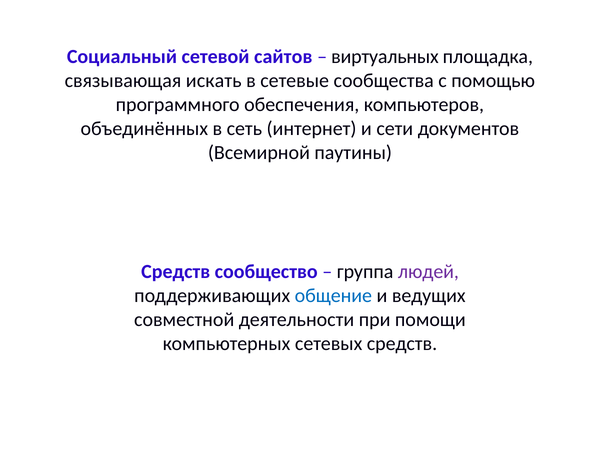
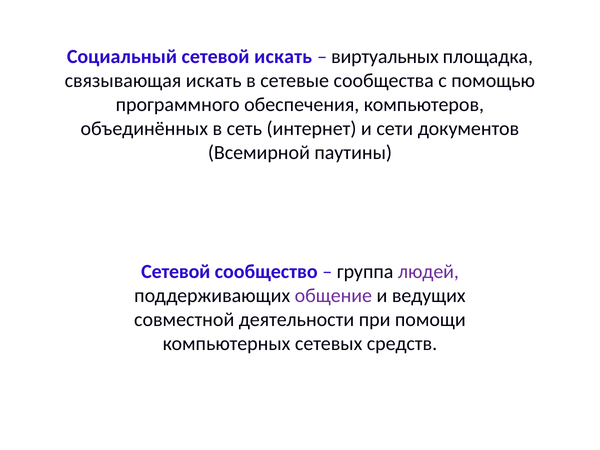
сетевой сайтов: сайтов -> искать (283, 57)
Средств: Средств -> Сетевой (176, 271)
общение colour: blue -> purple (333, 295)
